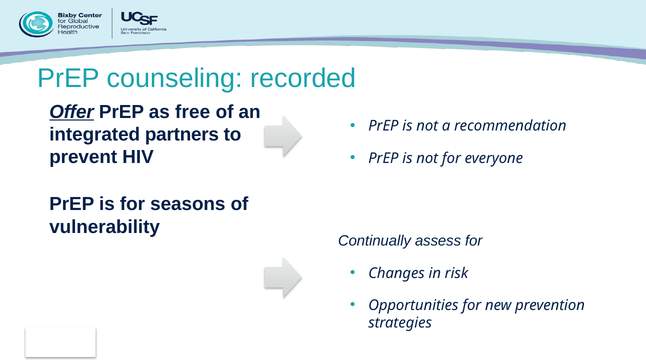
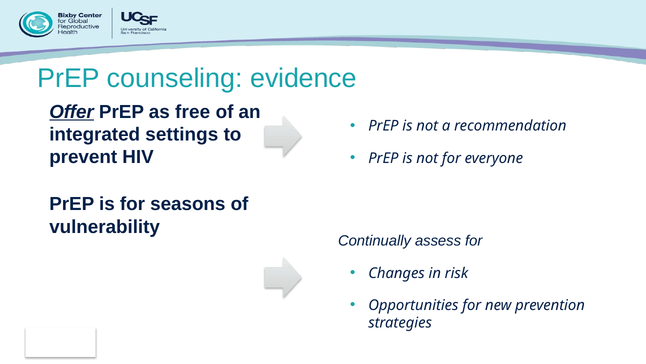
recorded: recorded -> evidence (303, 78)
partners: partners -> settings (182, 134)
